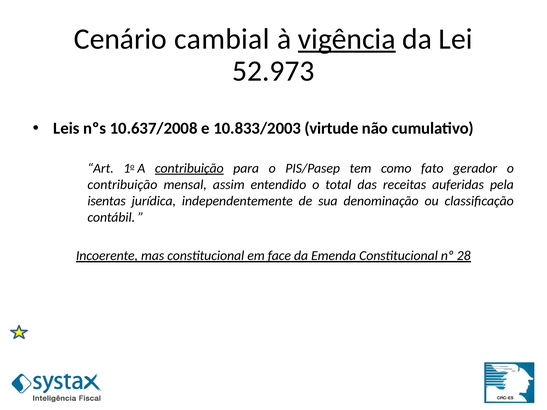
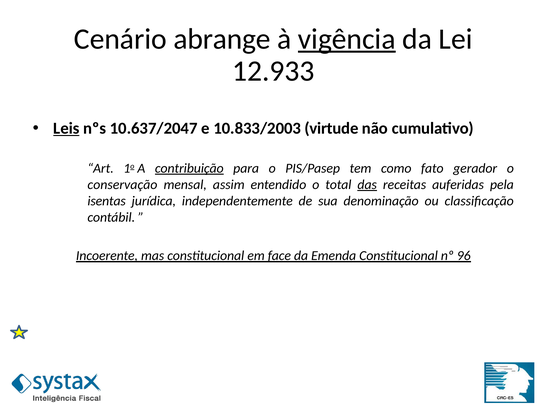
cambial: cambial -> abrange (222, 39)
52.973: 52.973 -> 12.933 (273, 71)
Leis underline: none -> present (66, 128)
10.637/2008: 10.637/2008 -> 10.637/2047 (154, 128)
contribuição: contribuição -> conservação (122, 185)
das underline: none -> present (367, 185)
28: 28 -> 96 (464, 256)
